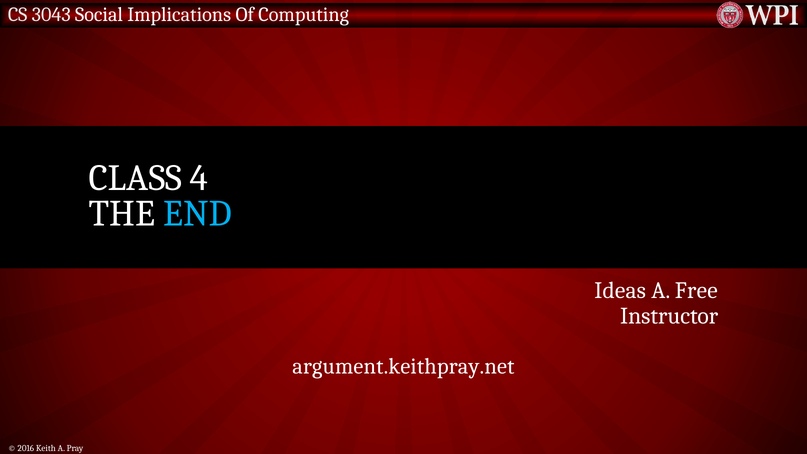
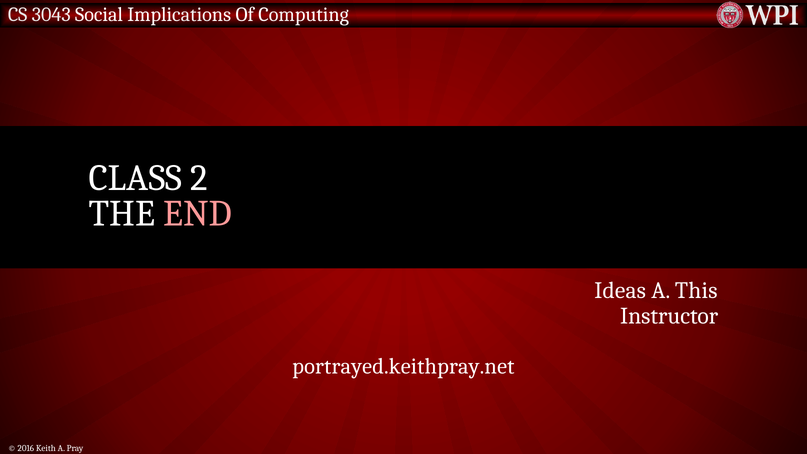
4: 4 -> 2 (199, 178)
END colour: light blue -> pink (197, 213)
Free: Free -> This (696, 291)
argument.keithpray.net: argument.keithpray.net -> portrayed.keithpray.net (403, 366)
